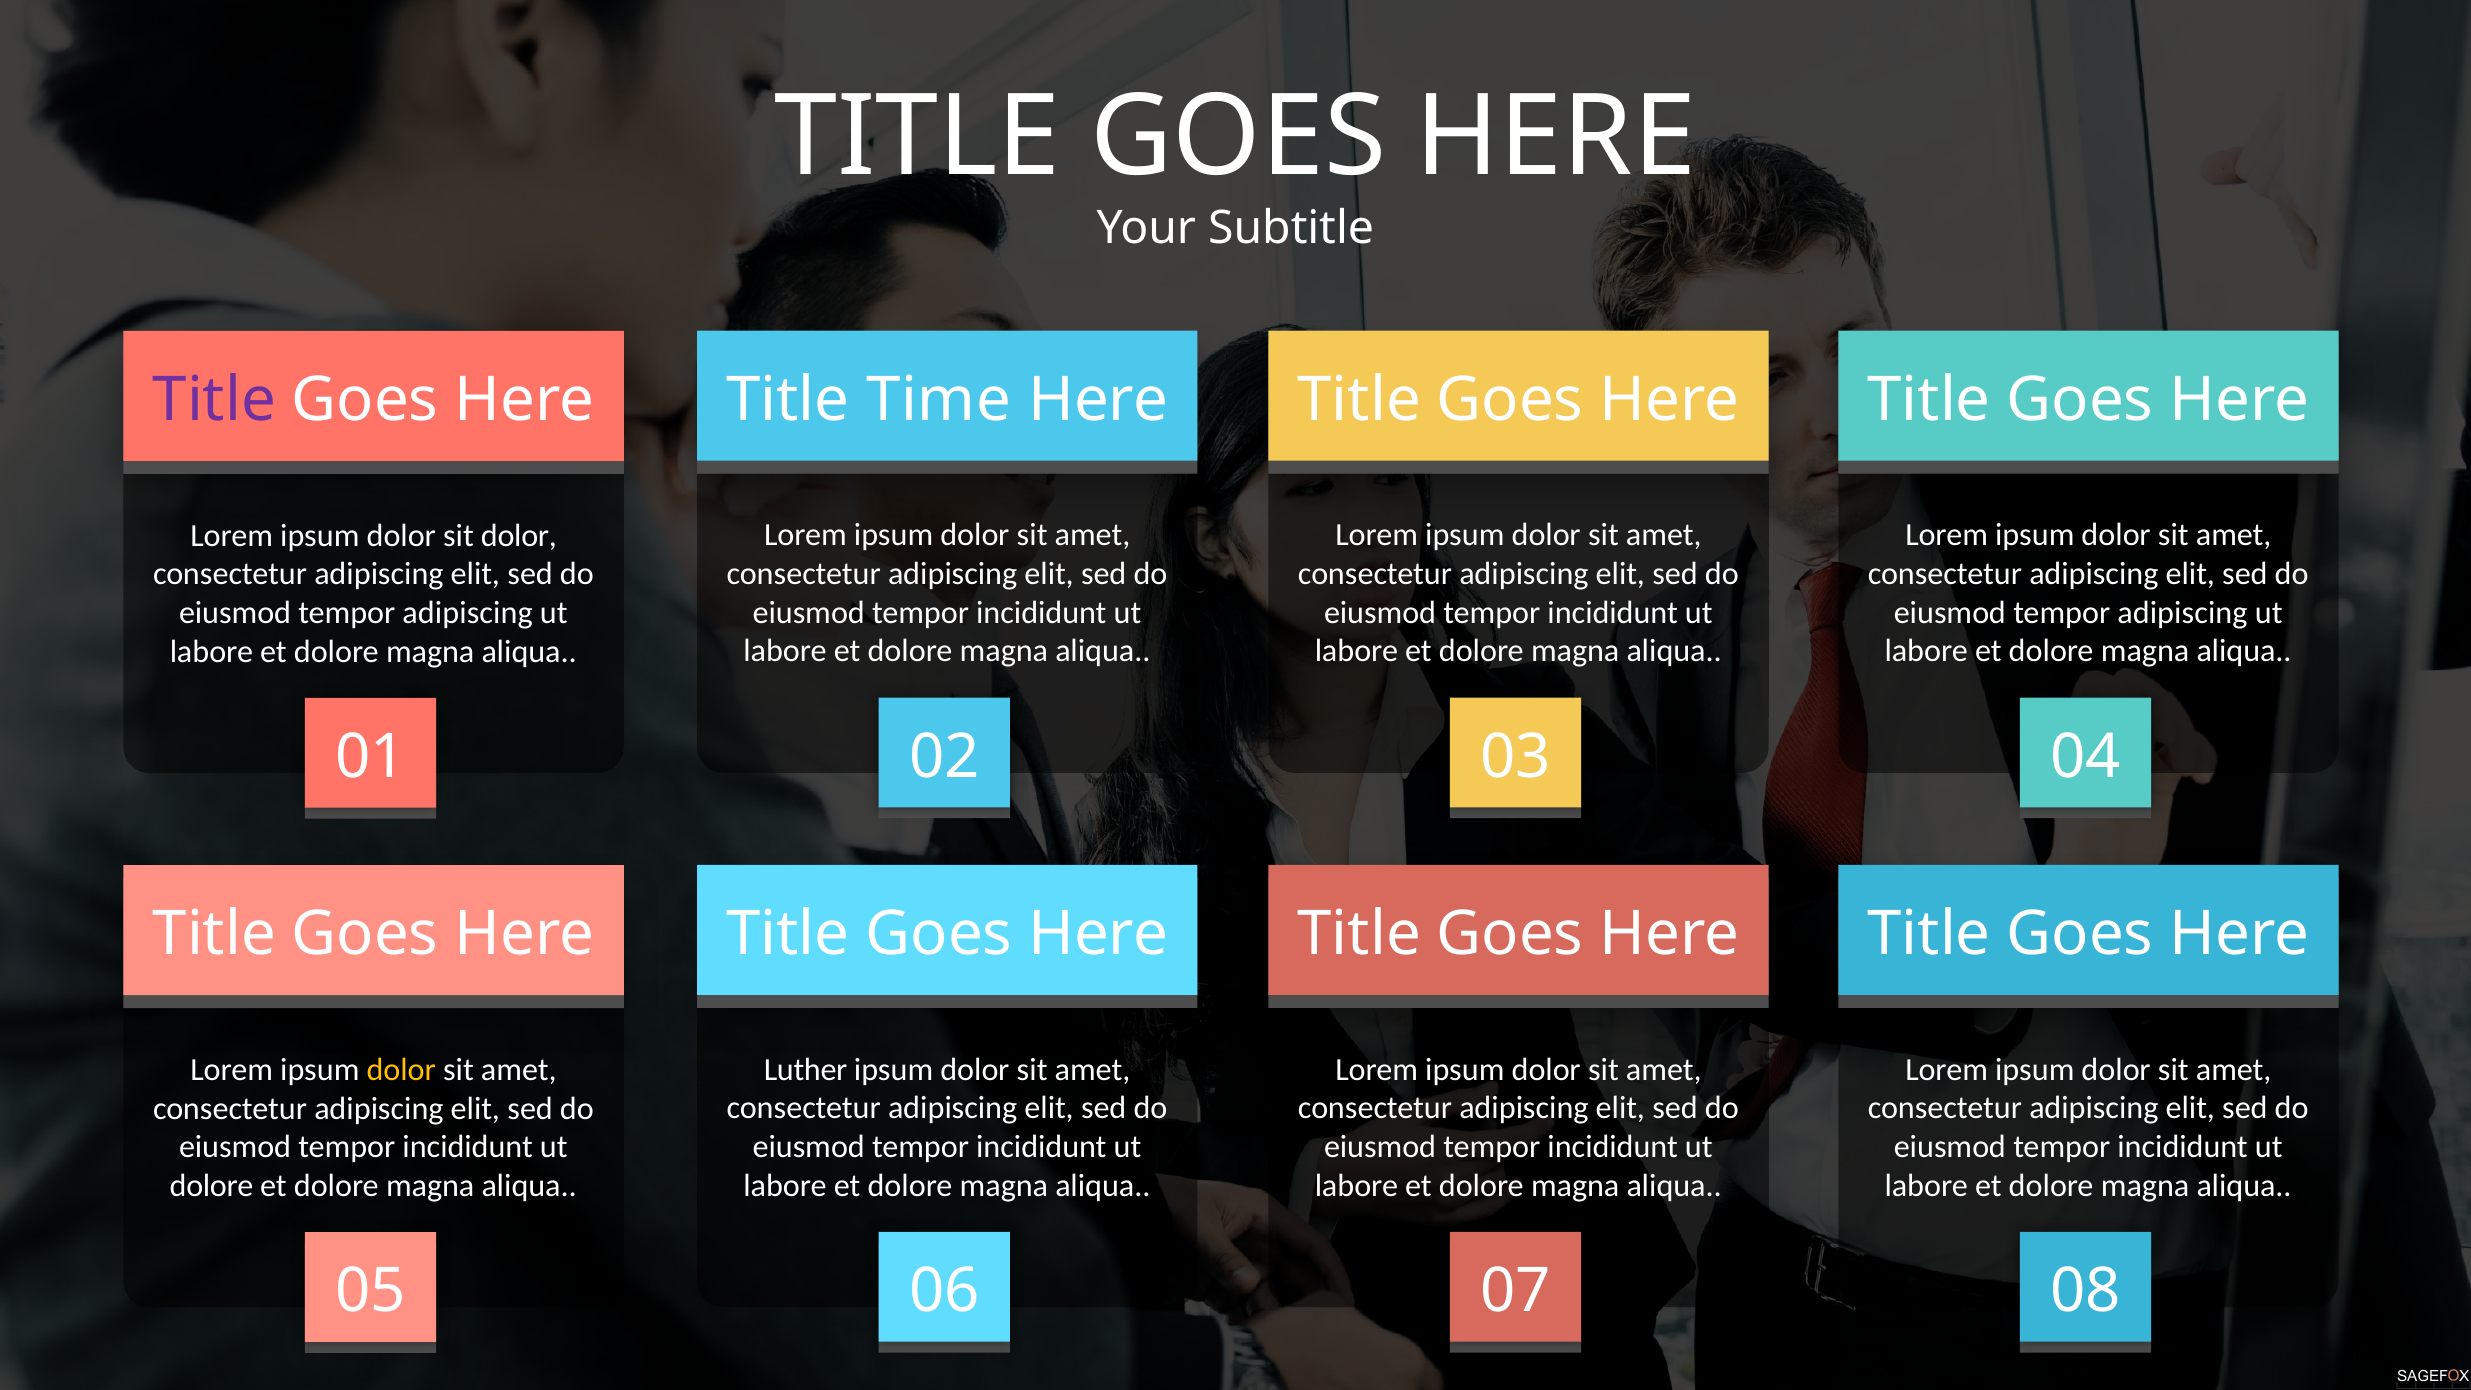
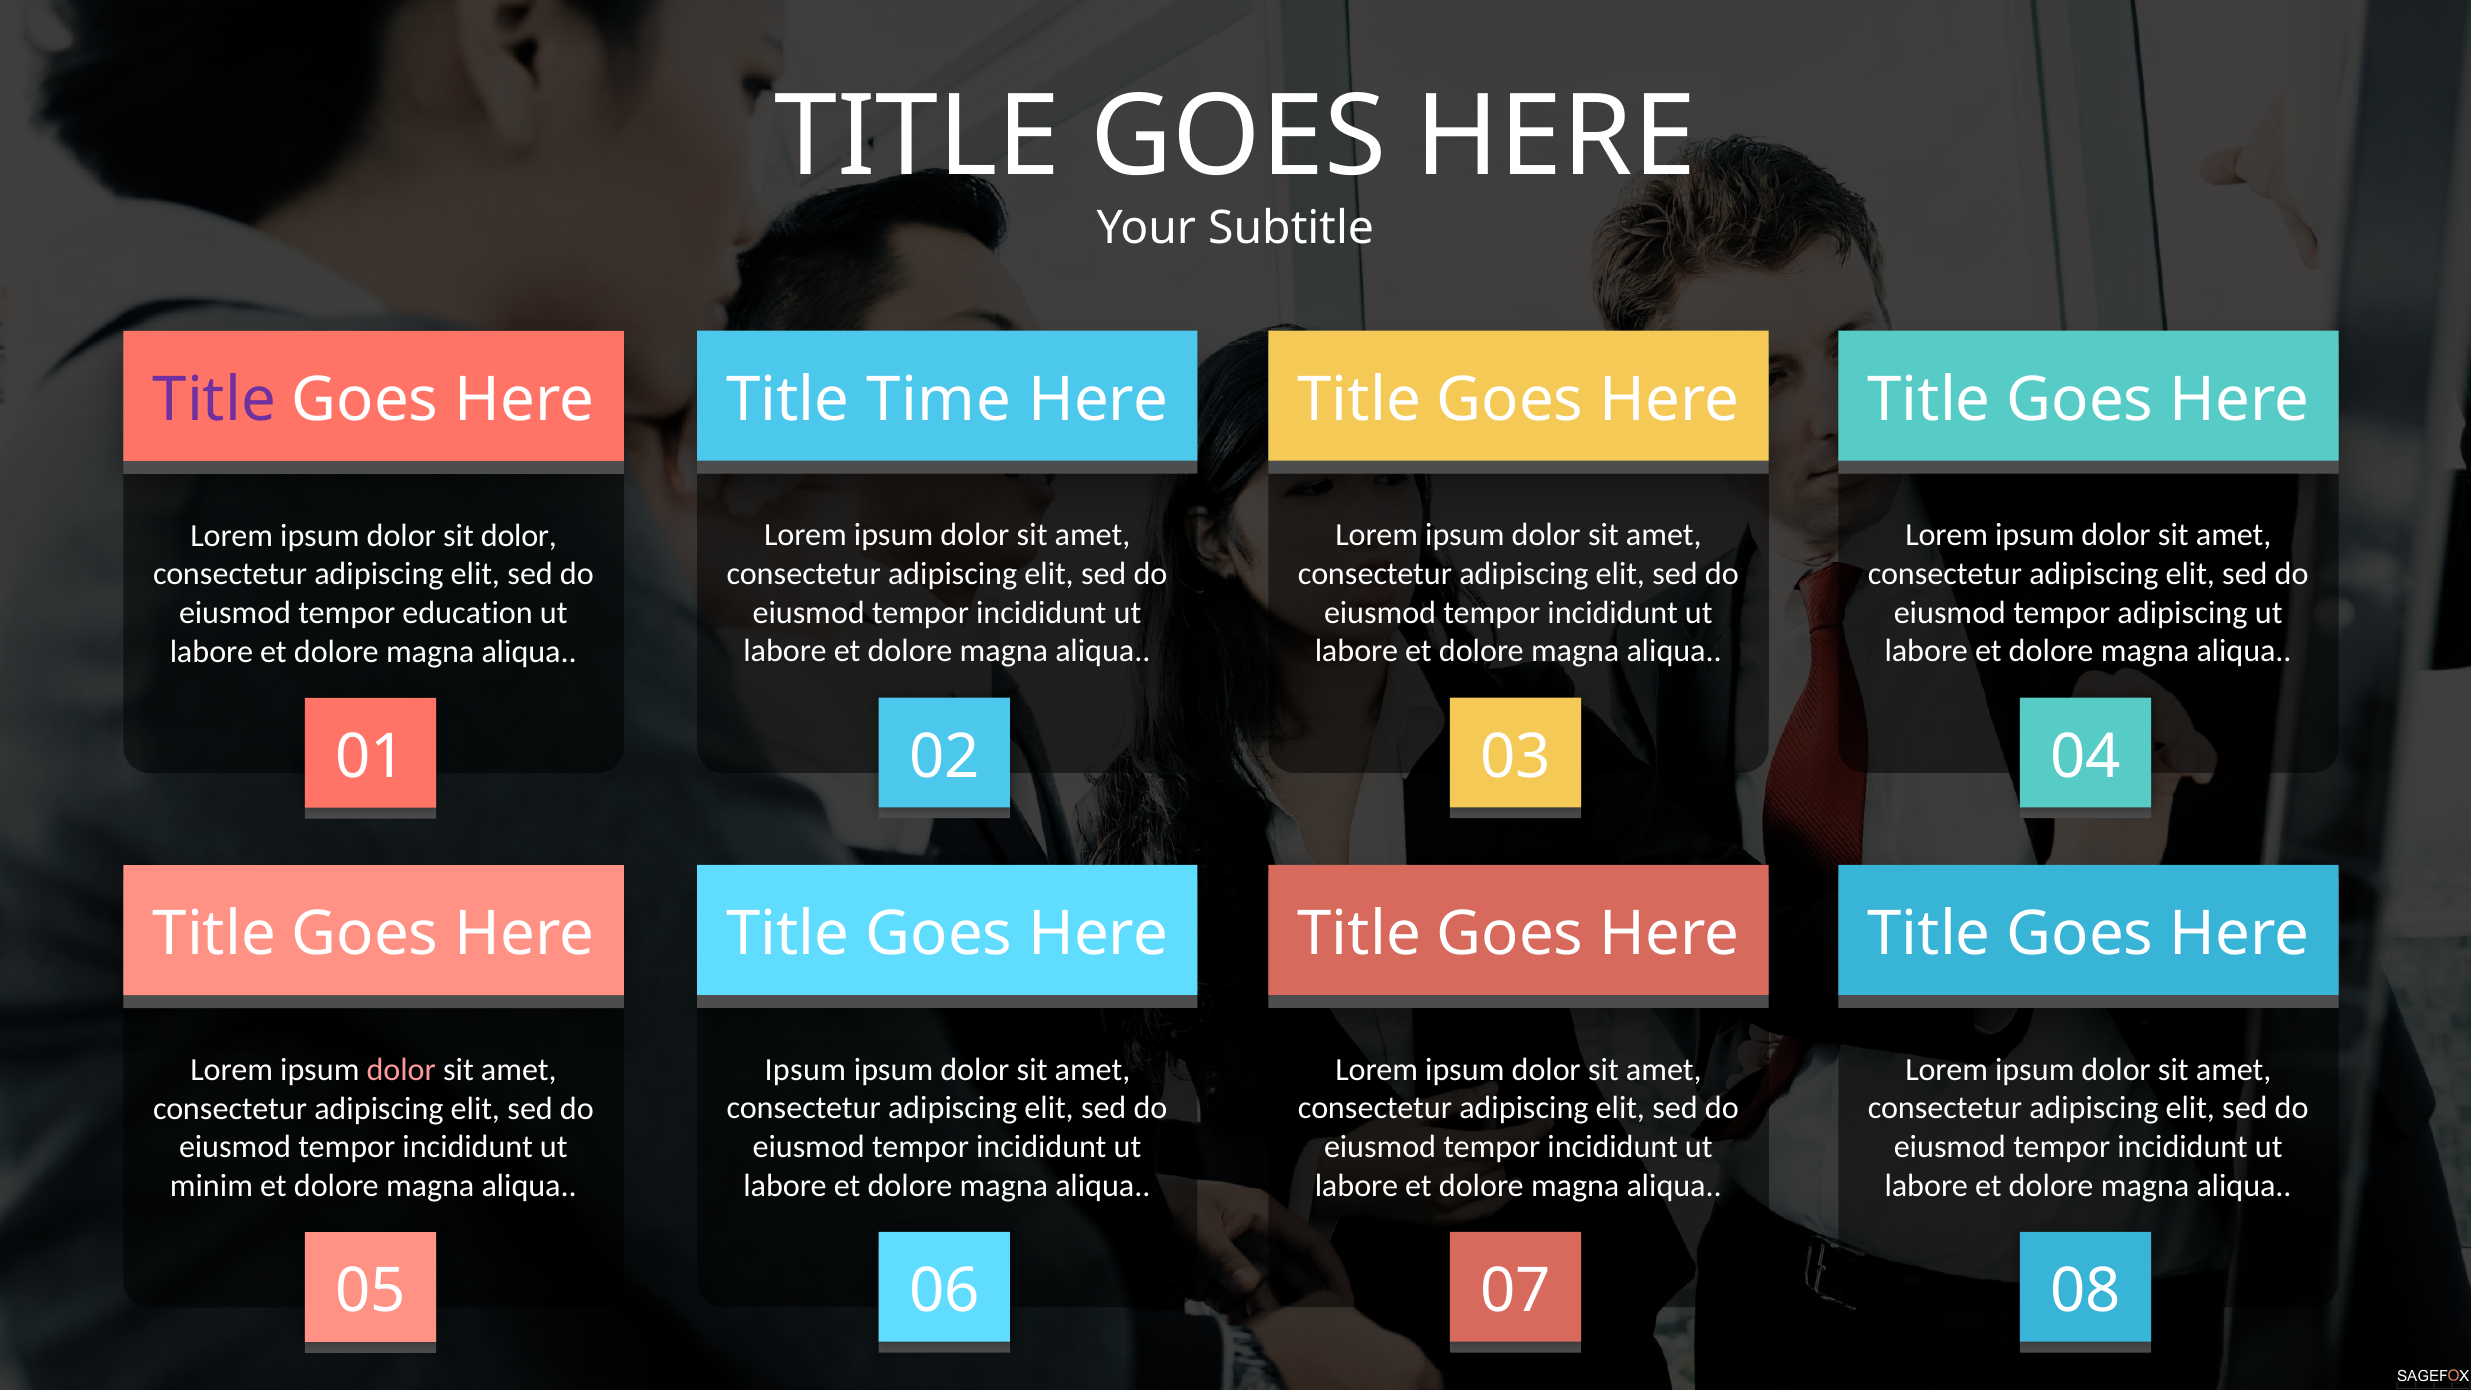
adipiscing: adipiscing -> education (468, 613)
Luther: Luther -> Ipsum (805, 1070)
dolor colour: yellow -> pink (401, 1070)
dolore: dolore -> minim (211, 1186)
